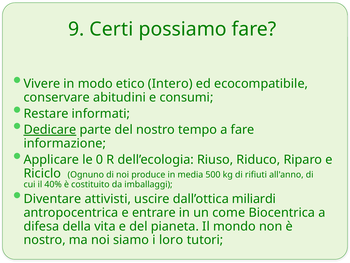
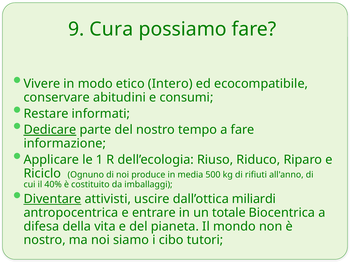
Certi: Certi -> Cura (111, 29)
0: 0 -> 1 (100, 159)
Diventare underline: none -> present (52, 199)
come: come -> totale (229, 212)
loro: loro -> cibo (171, 240)
